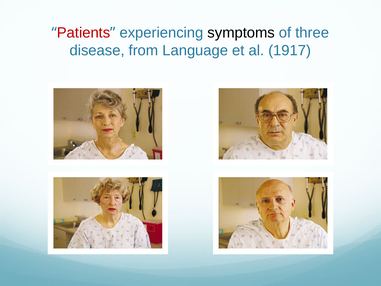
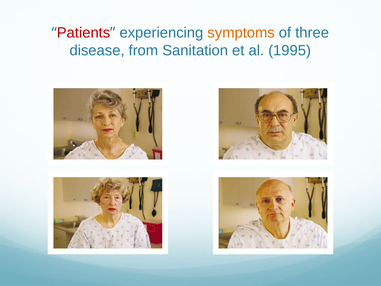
symptoms colour: black -> orange (241, 33)
Language: Language -> Sanitation (195, 50)
1917: 1917 -> 1995 (290, 50)
